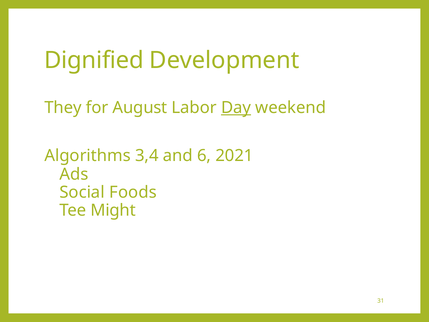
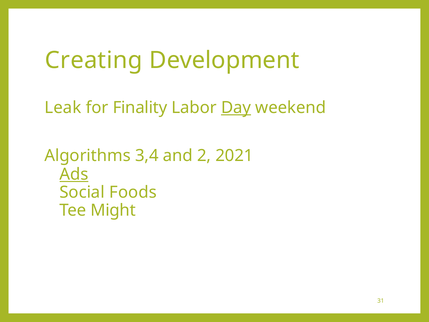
Dignified: Dignified -> Creating (94, 60)
They: They -> Leak (63, 108)
August: August -> Finality (140, 108)
6: 6 -> 2 (204, 155)
Ads underline: none -> present (74, 174)
